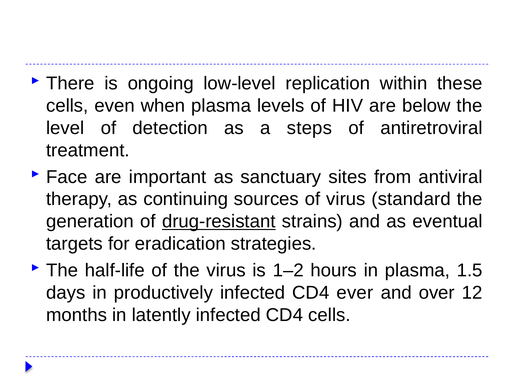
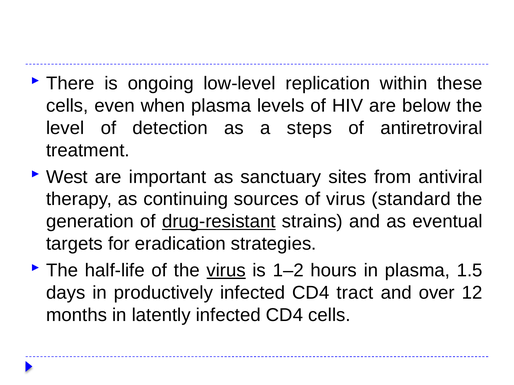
Face: Face -> West (67, 177)
virus underline: none -> present (226, 271)
ever: ever -> tract (355, 293)
